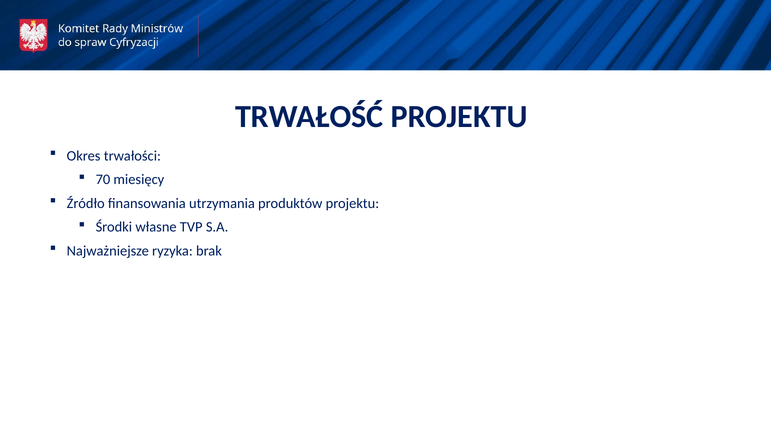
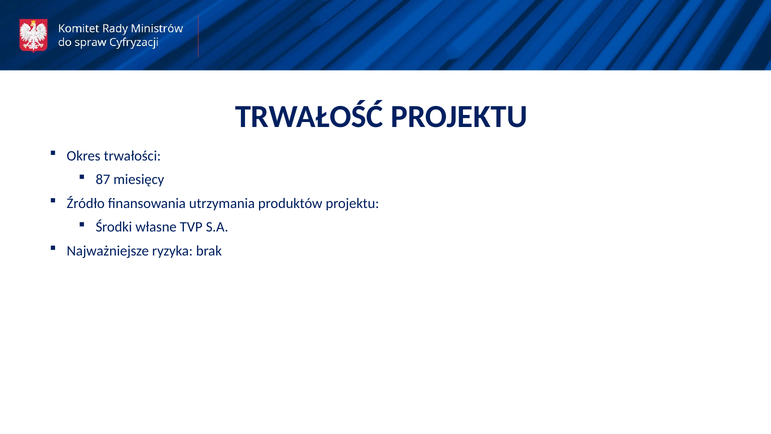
70: 70 -> 87 (103, 179)
